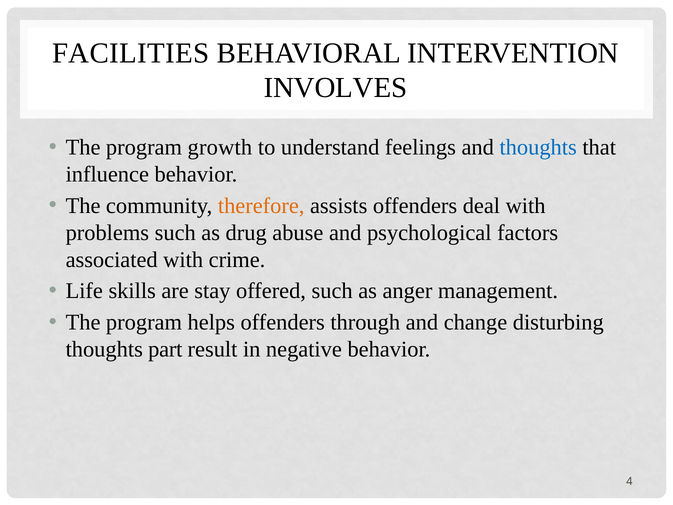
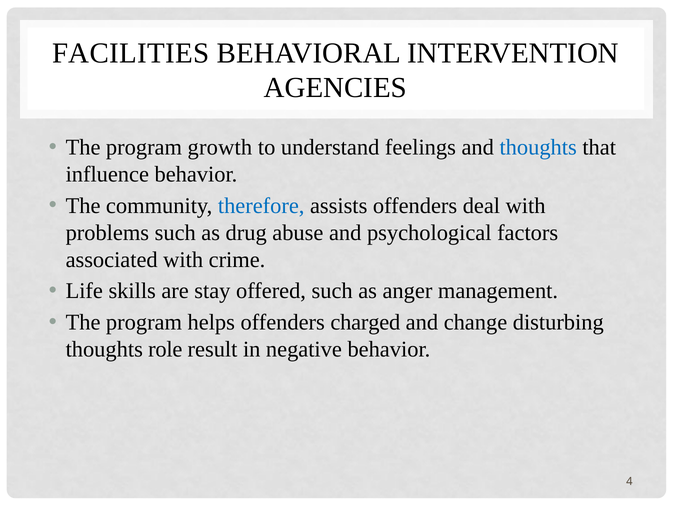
INVOLVES: INVOLVES -> AGENCIES (335, 88)
therefore colour: orange -> blue (261, 206)
through: through -> charged (365, 322)
part: part -> role (165, 349)
